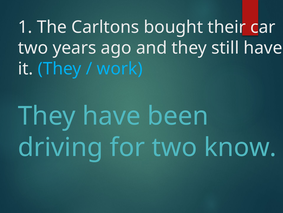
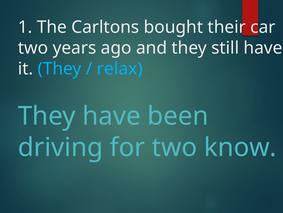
work: work -> relax (120, 69)
